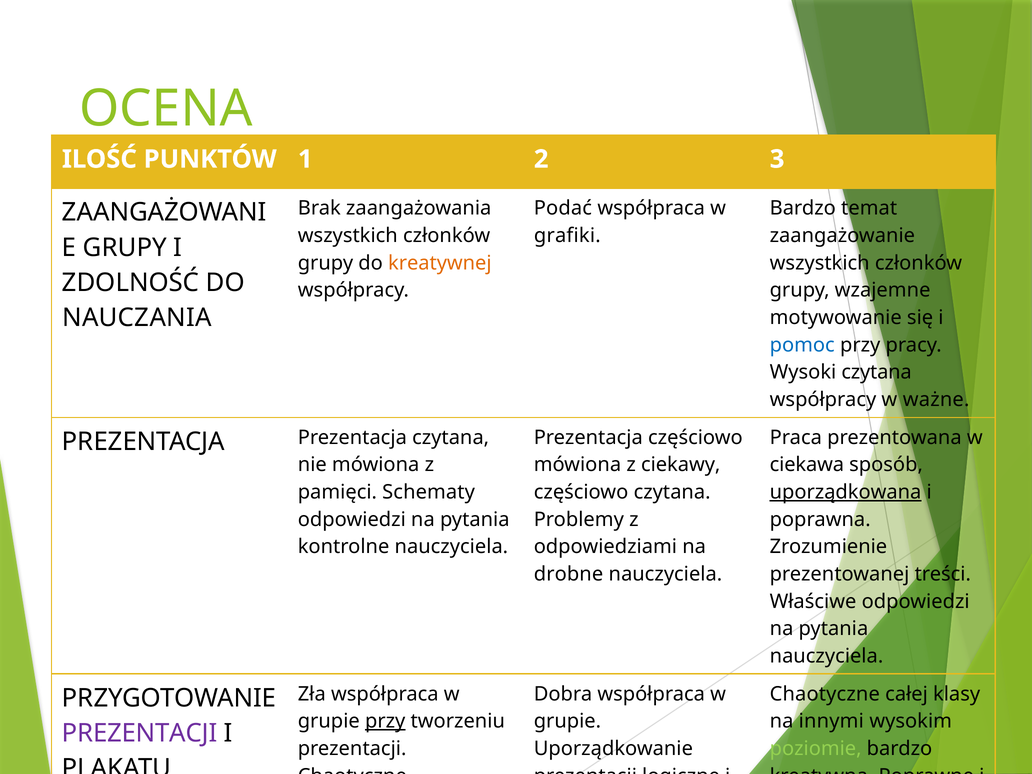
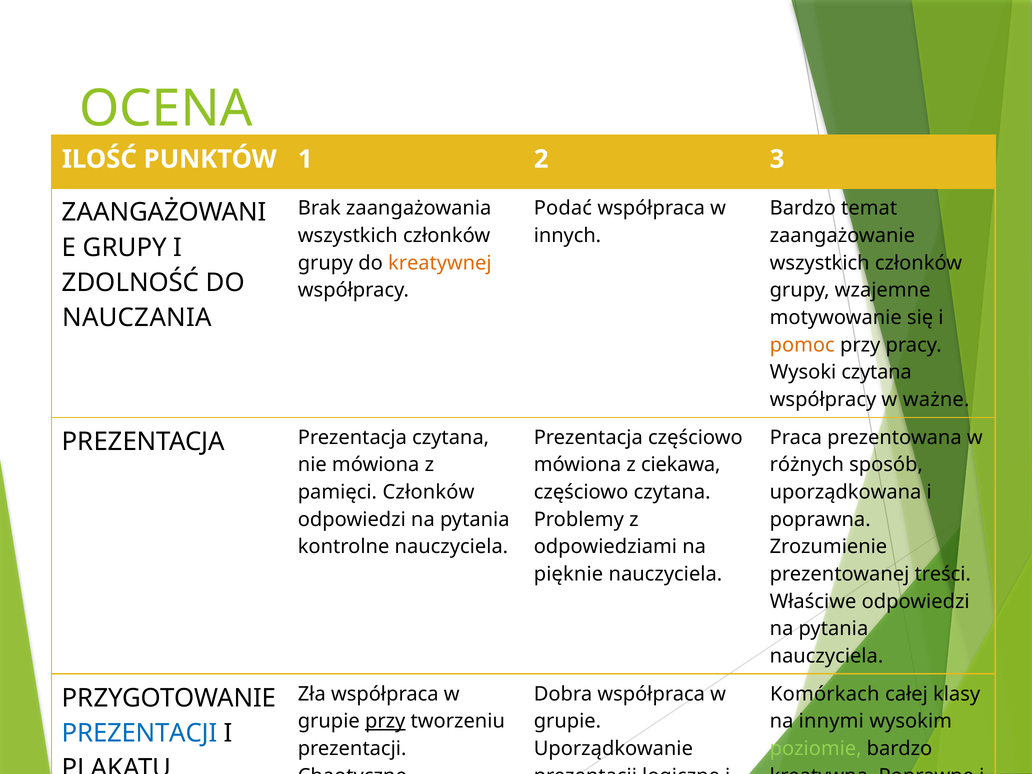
grafiki: grafiki -> innych (567, 236)
pomoc colour: blue -> orange (802, 345)
ciekawy: ciekawy -> ciekawa (681, 465)
ciekawa: ciekawa -> różnych (807, 465)
pamięci Schematy: Schematy -> Członków (429, 492)
uporządkowana underline: present -> none (846, 492)
drobne: drobne -> pięknie (568, 574)
Chaotyczne: Chaotyczne -> Komórkach (825, 694)
PREZENTACJI colour: purple -> blue (140, 733)
